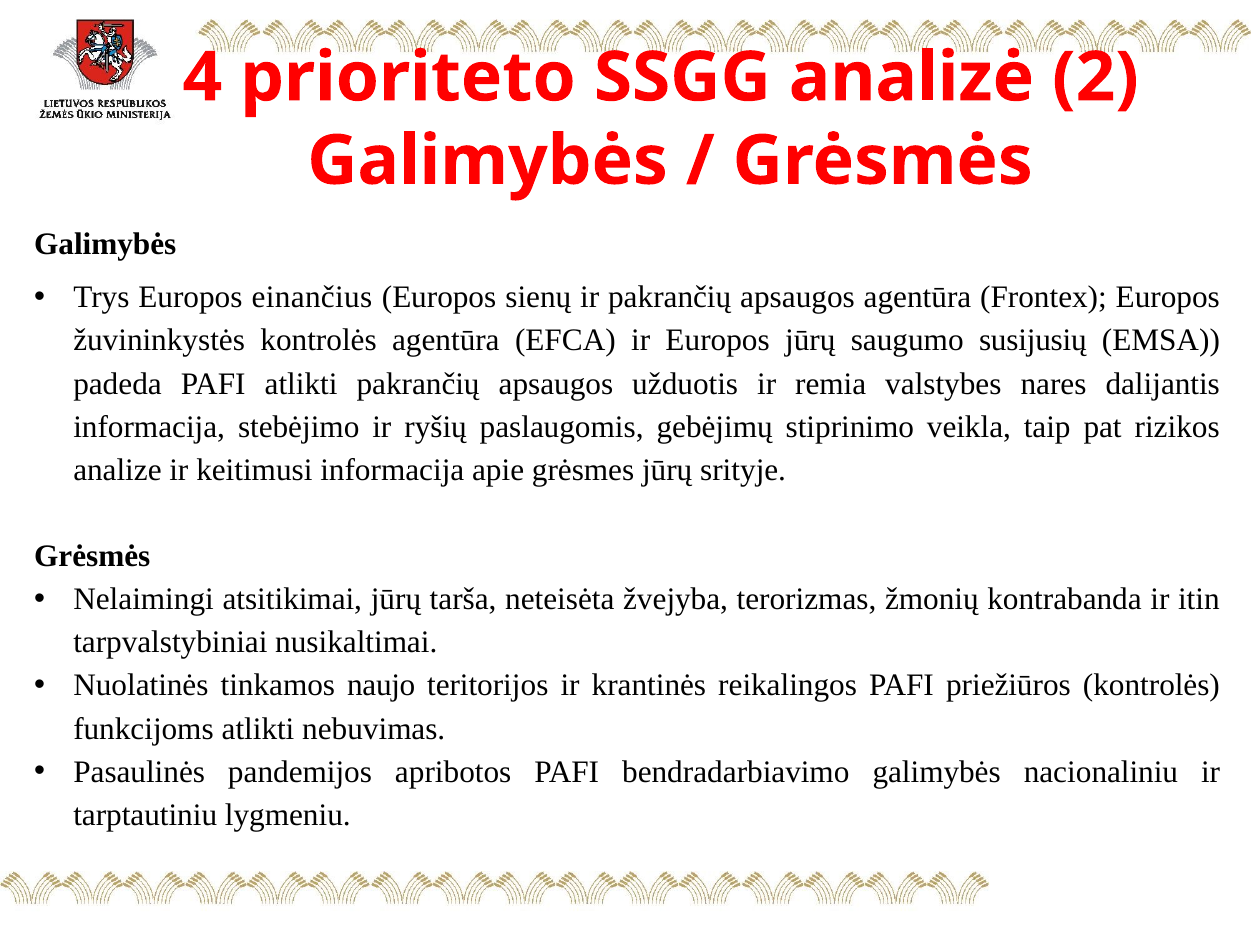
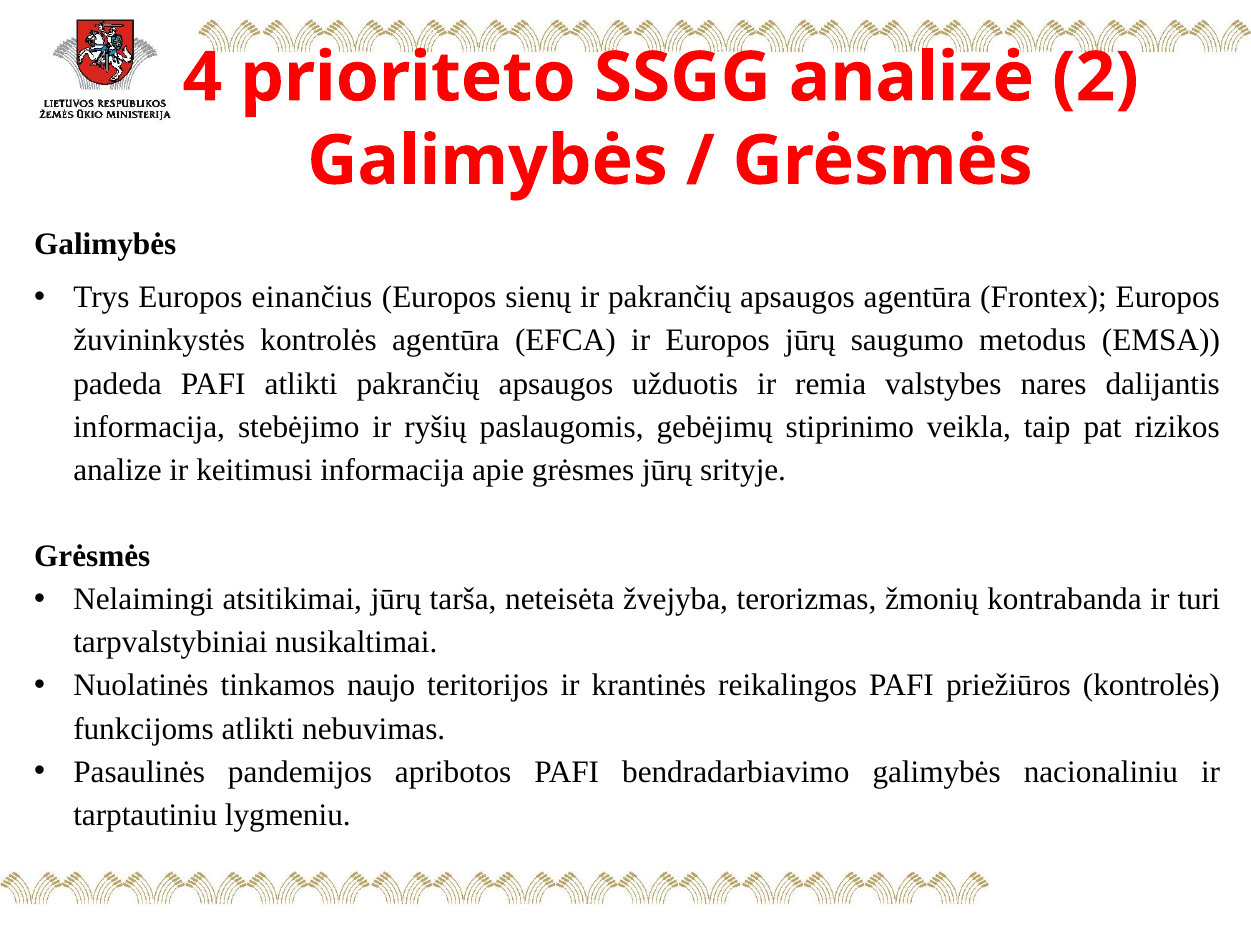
susijusių: susijusių -> metodus (1033, 341)
itin: itin -> turi (1199, 600)
